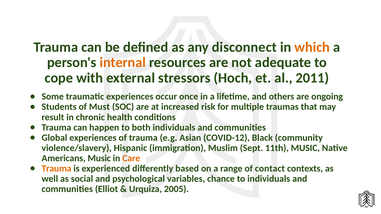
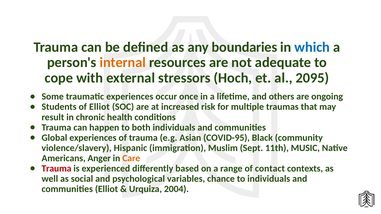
disconnect: disconnect -> boundaries (244, 47)
which colour: orange -> blue (312, 47)
2011: 2011 -> 2095 (312, 78)
of Must: Must -> Elliot (99, 107)
COVID-12: COVID-12 -> COVID-95 (227, 138)
Americans Music: Music -> Anger (99, 158)
Trauma colour: orange -> red (56, 169)
2005: 2005 -> 2004 (176, 189)
